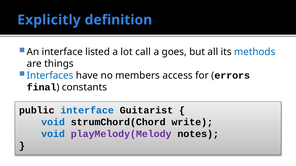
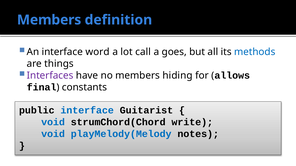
Explicitly: Explicitly -> Members (49, 20)
listed: listed -> word (98, 52)
Interfaces colour: blue -> purple (50, 76)
access: access -> hiding (178, 76)
errors: errors -> allows (232, 76)
playMelody(Melody colour: purple -> blue (121, 134)
